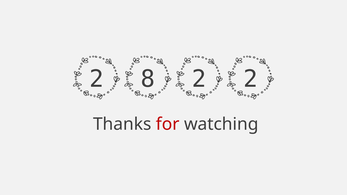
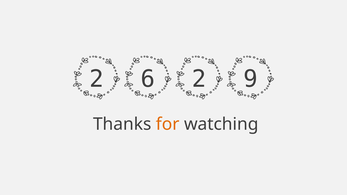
8: 8 -> 6 (148, 79)
2 2: 2 -> 9 (250, 79)
for colour: red -> orange (168, 124)
